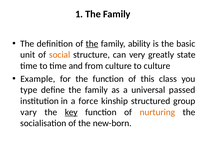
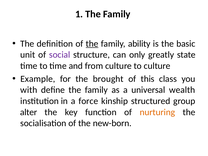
social colour: orange -> purple (60, 55)
very: very -> only (137, 55)
the function: function -> brought (108, 79)
type: type -> with (29, 90)
passed: passed -> wealth (182, 90)
vary: vary -> alter (29, 112)
key underline: present -> none (71, 112)
